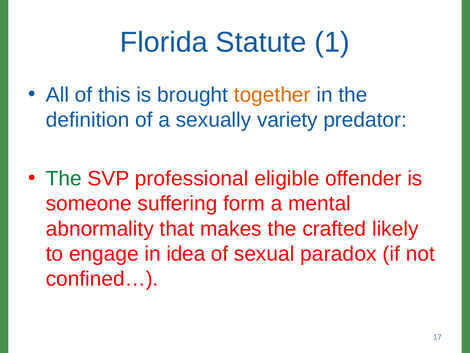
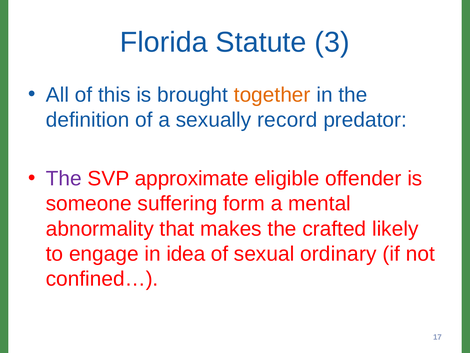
1: 1 -> 3 (332, 42)
variety: variety -> record (287, 120)
The colour: green -> purple (64, 178)
professional: professional -> approximate (192, 178)
paradox: paradox -> ordinary (338, 254)
